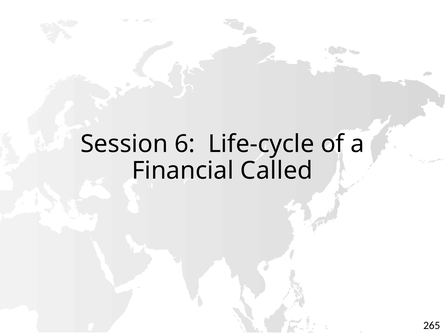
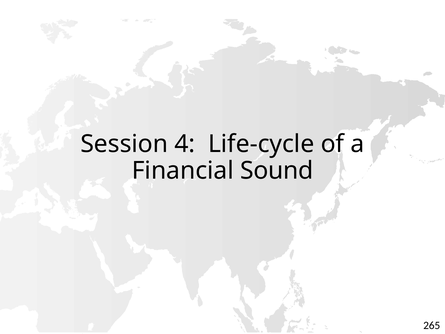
6: 6 -> 4 (185, 144)
Called: Called -> Sound (277, 171)
